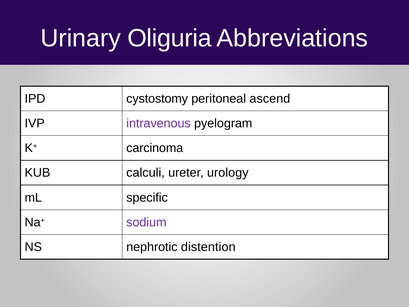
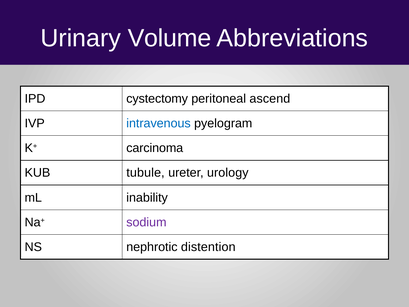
Oliguria: Oliguria -> Volume (170, 38)
cystostomy: cystostomy -> cystectomy (157, 99)
intravenous colour: purple -> blue (159, 123)
calculi: calculi -> tubule (146, 173)
specific: specific -> inability (147, 197)
